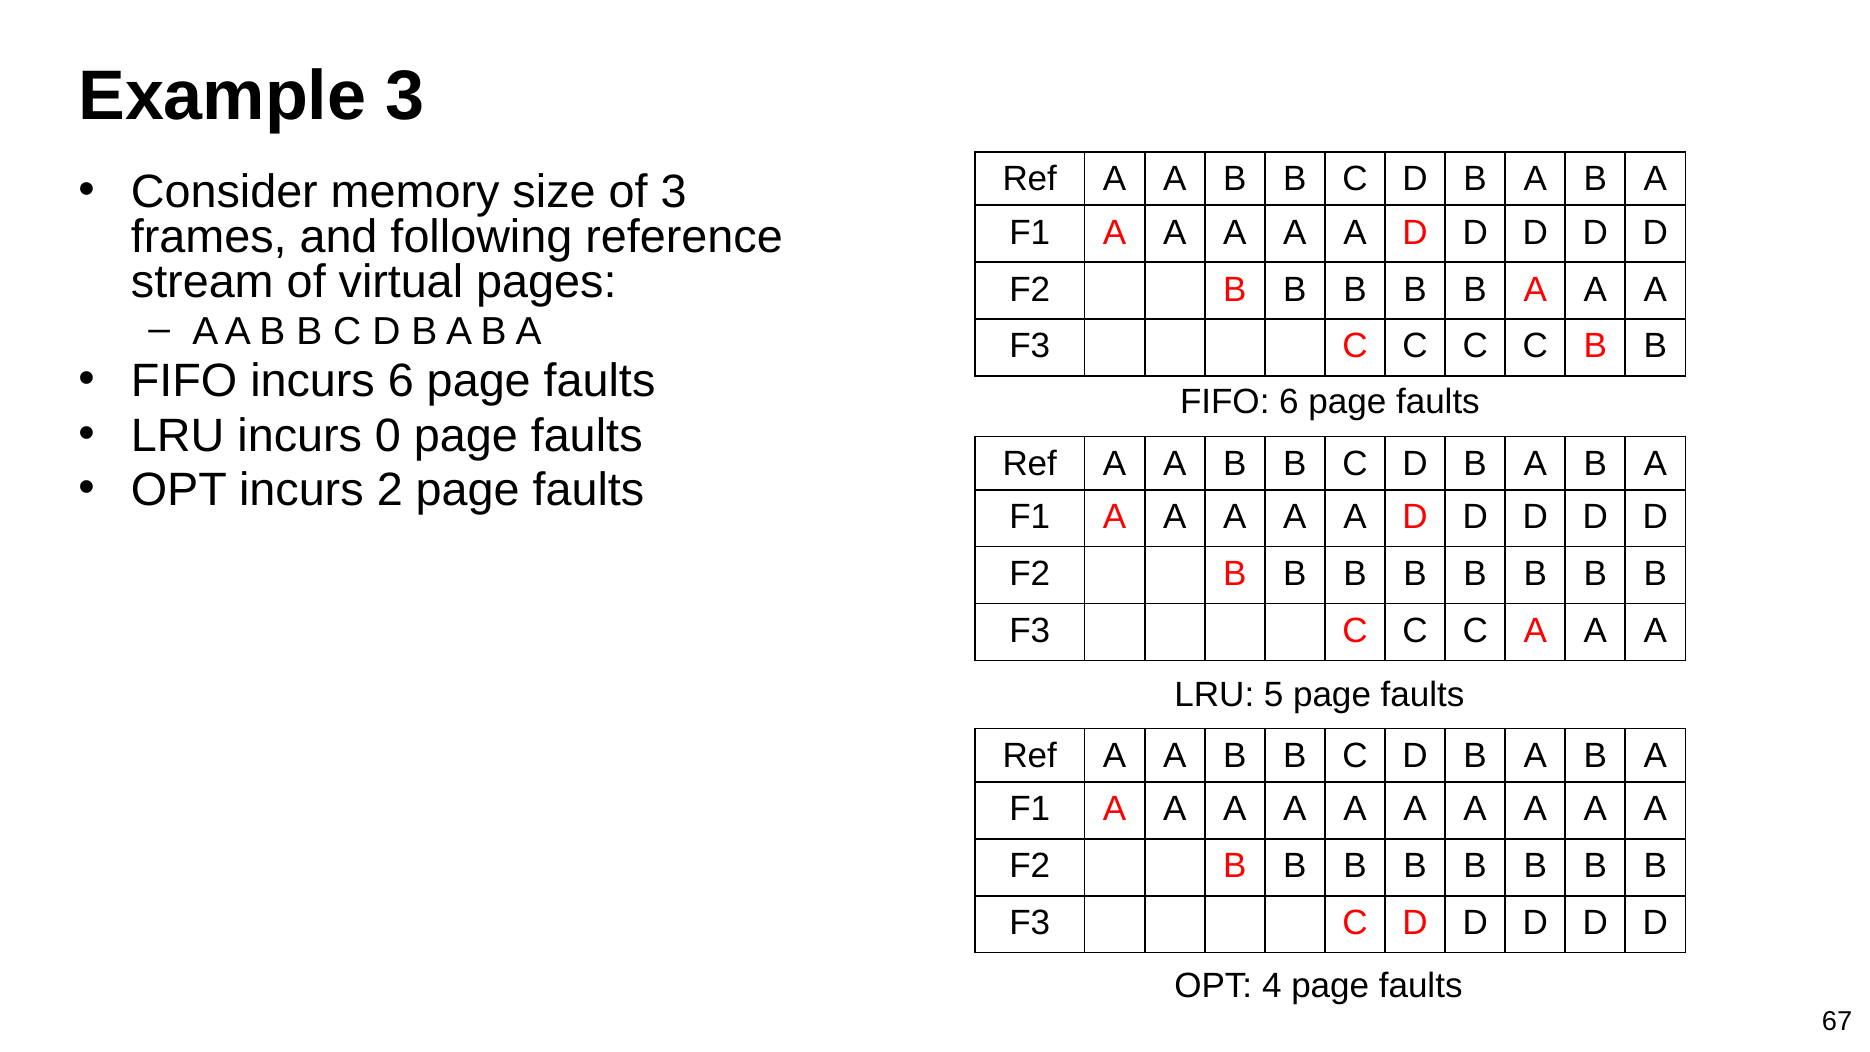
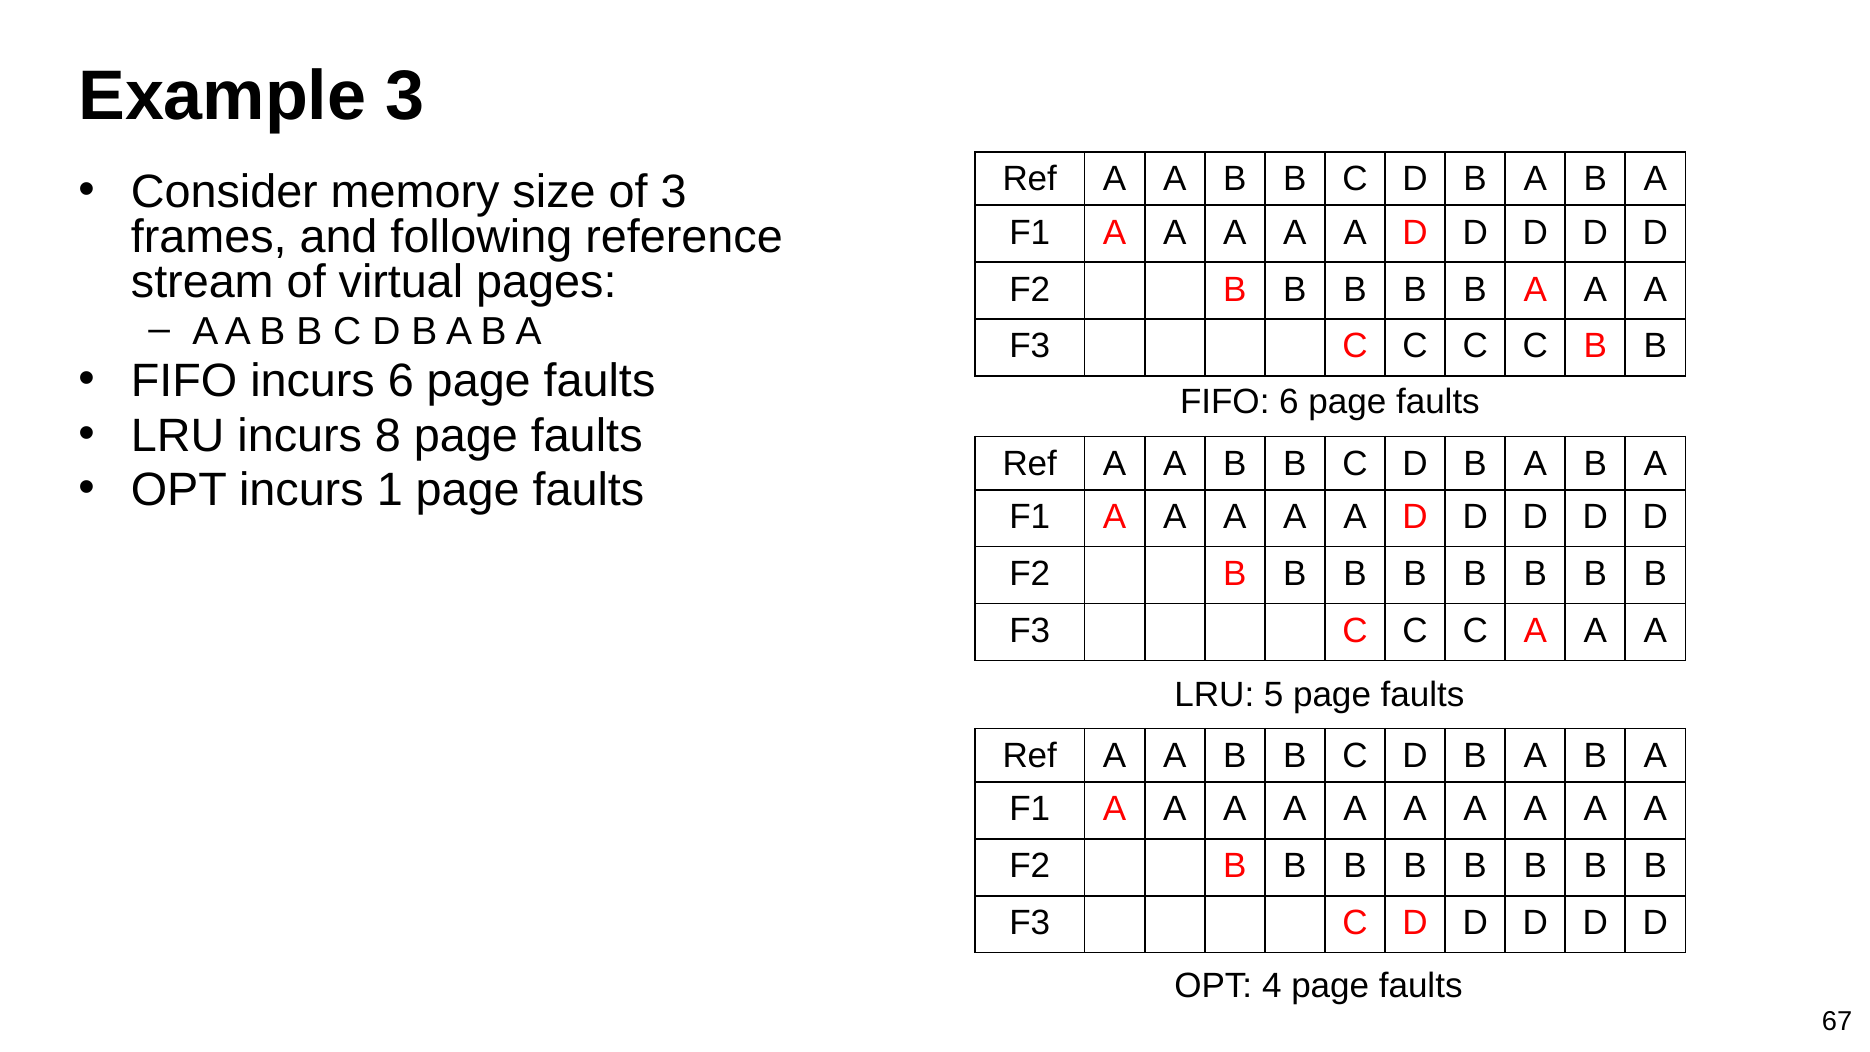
0: 0 -> 8 (388, 436)
2: 2 -> 1 (390, 490)
